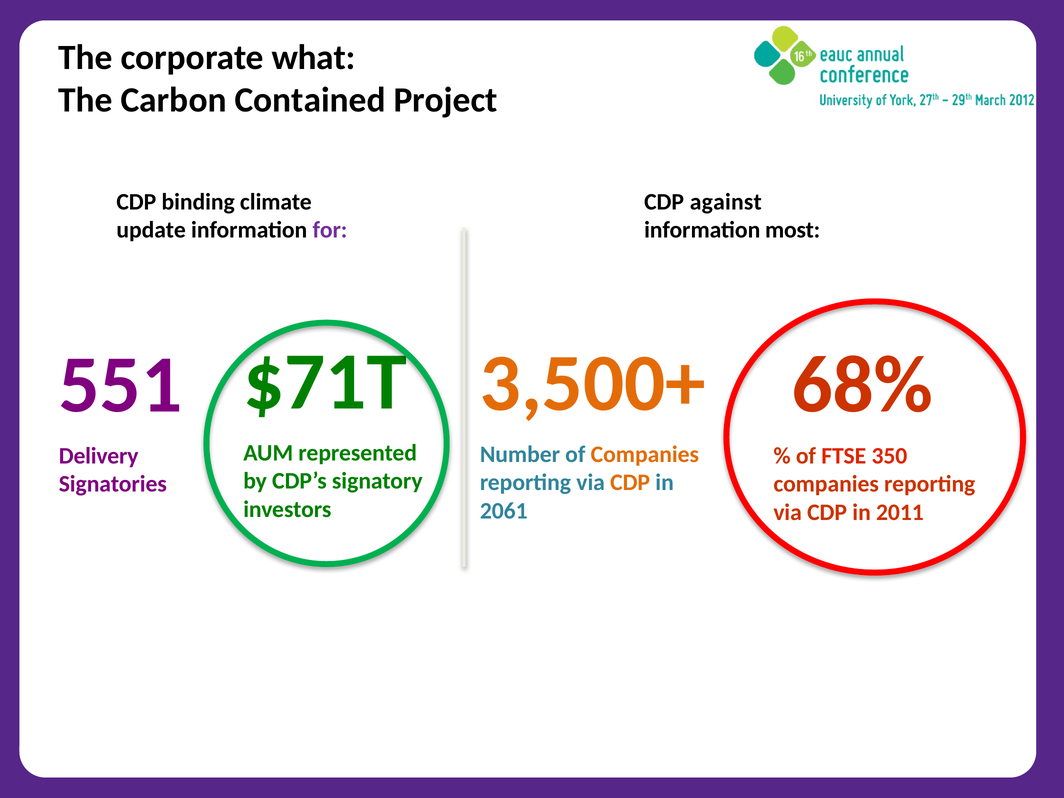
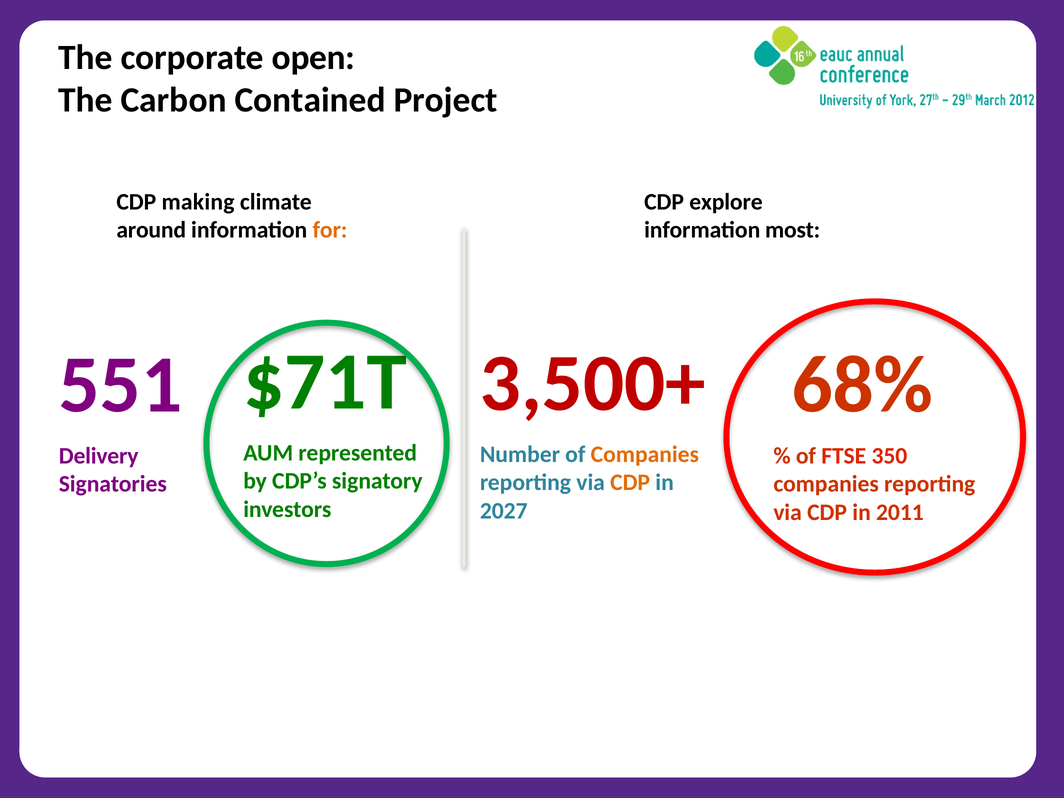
what: what -> open (313, 58)
binding: binding -> making (198, 202)
against: against -> explore (726, 202)
update: update -> around (151, 230)
for colour: purple -> orange (330, 230)
3,500+ colour: orange -> red (593, 384)
2061: 2061 -> 2027 (504, 511)
